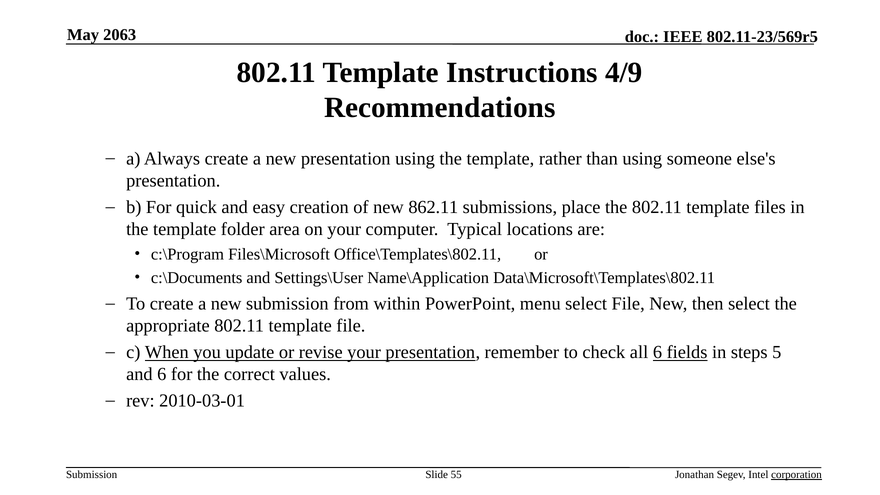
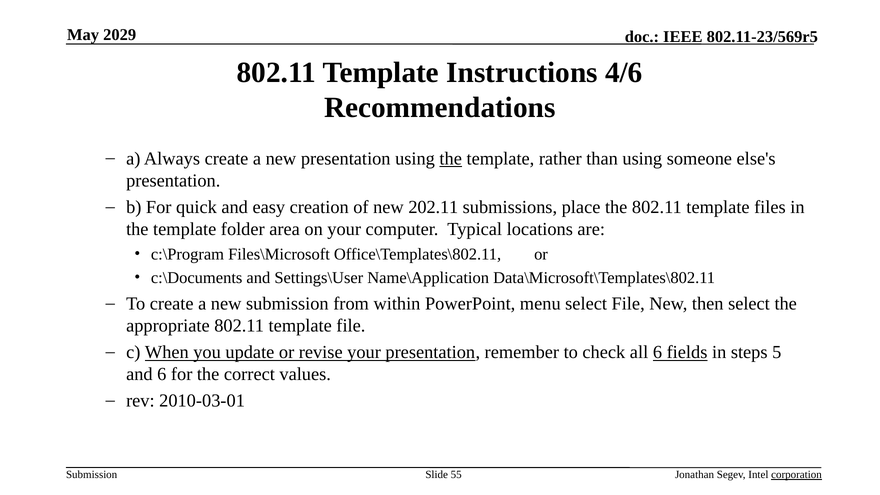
2063: 2063 -> 2029 (120, 35)
4/9: 4/9 -> 4/6 (624, 72)
the underline: none -> present (451, 159)
862.11: 862.11 -> 202.11 (433, 207)
